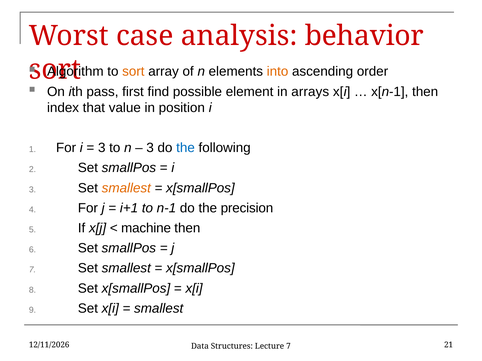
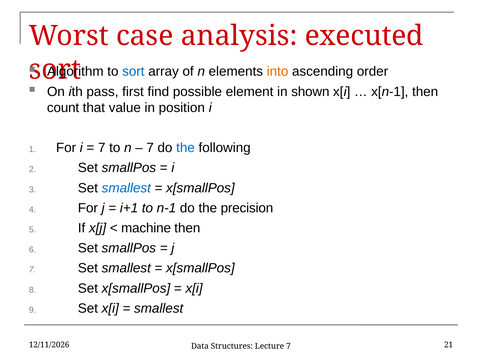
behavior: behavior -> executed (364, 36)
sort colour: orange -> blue (133, 72)
arrays: arrays -> shown (310, 92)
index: index -> count (63, 108)
3: 3 -> 7 (102, 148)
3: 3 -> 7 (150, 148)
smallest colour: orange -> blue (126, 188)
